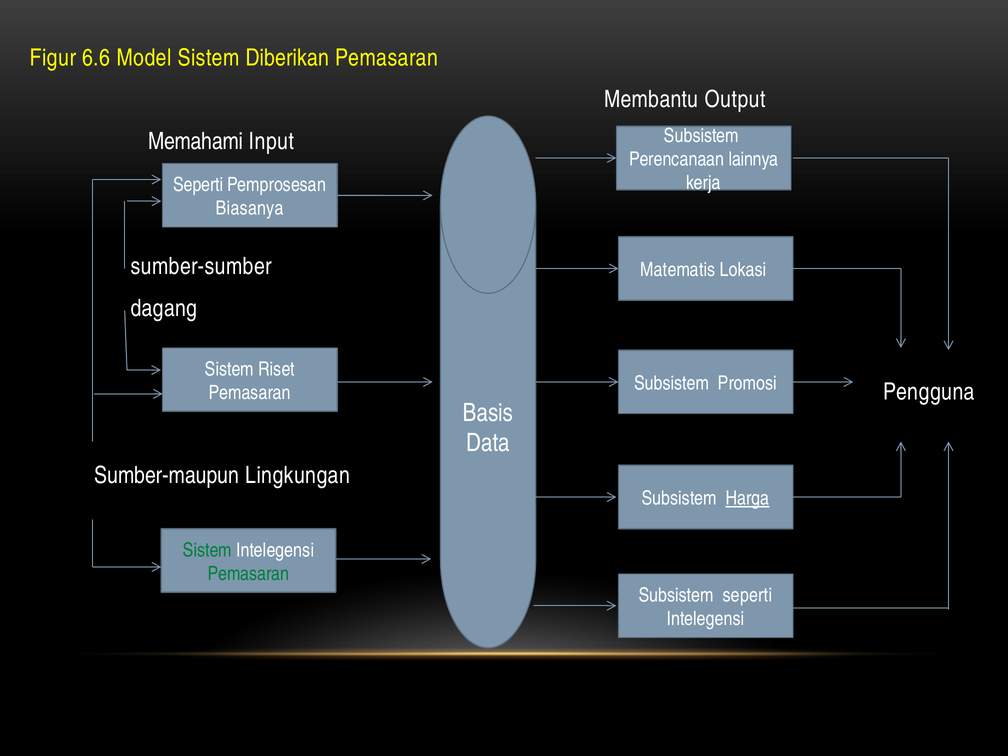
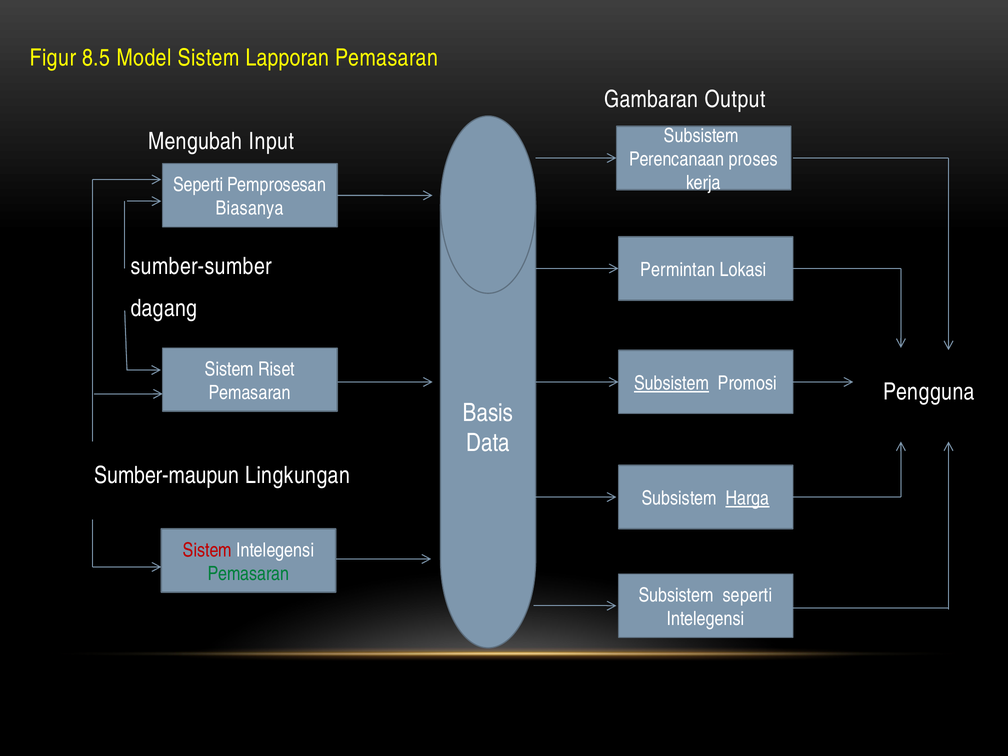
6.6: 6.6 -> 8.5 (96, 58)
Diberikan: Diberikan -> Lapporan (287, 58)
Membantu: Membantu -> Gambaran (651, 99)
Memahami: Memahami -> Mengubah (195, 141)
lainnya: lainnya -> proses (753, 159)
Matematis: Matematis -> Permintan (678, 270)
Subsistem underline: none -> present (672, 383)
Sistem colour: green -> red (207, 550)
